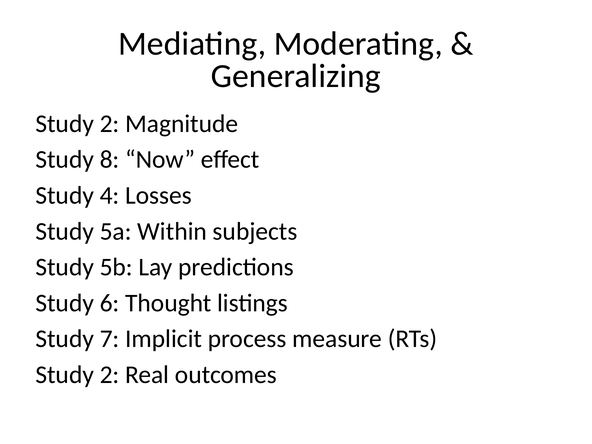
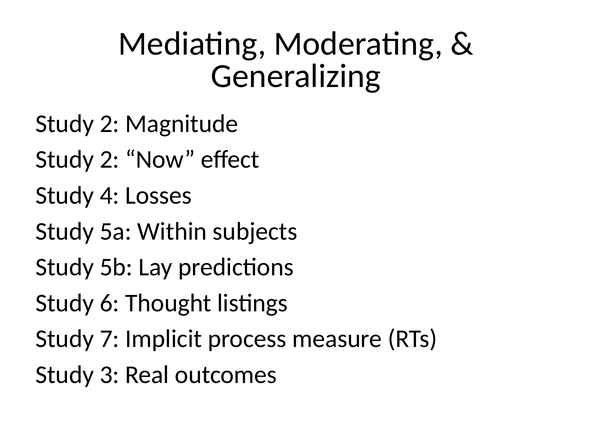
8: 8 -> 2 (110, 160)
2: 2 -> 3 (110, 375)
